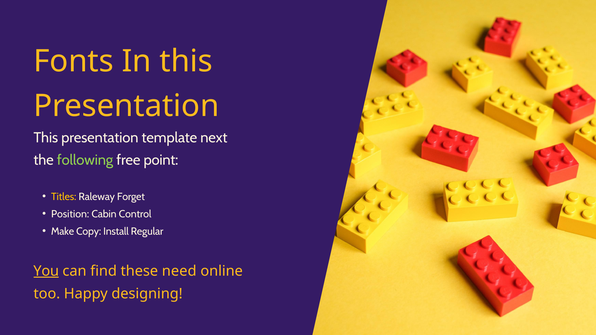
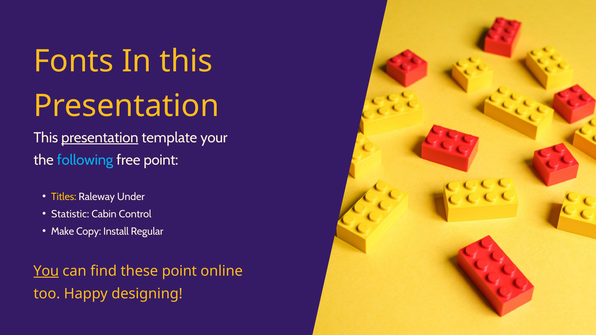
presentation underline: none -> present (100, 138)
next: next -> your (214, 138)
following colour: light green -> light blue (85, 160)
Forget: Forget -> Under (131, 197)
Position: Position -> Statistic (70, 214)
these need: need -> point (179, 271)
